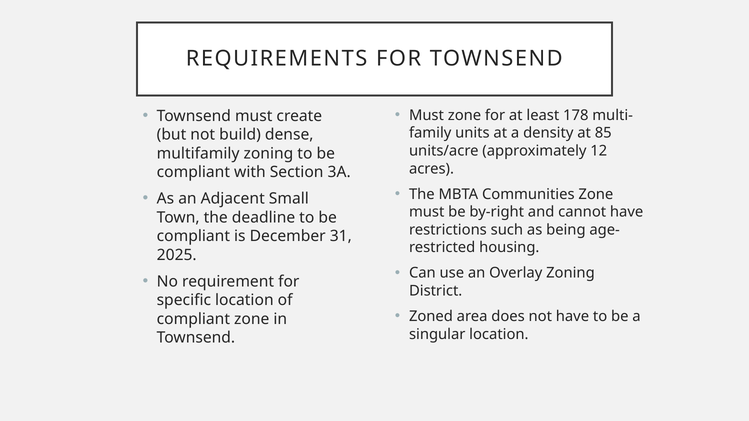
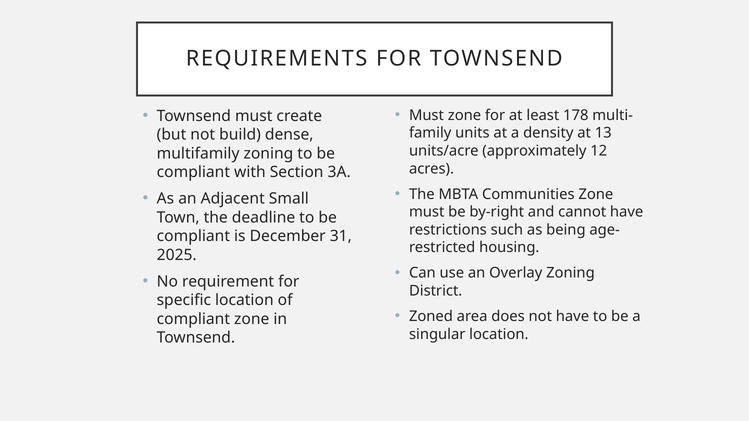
85: 85 -> 13 (603, 133)
